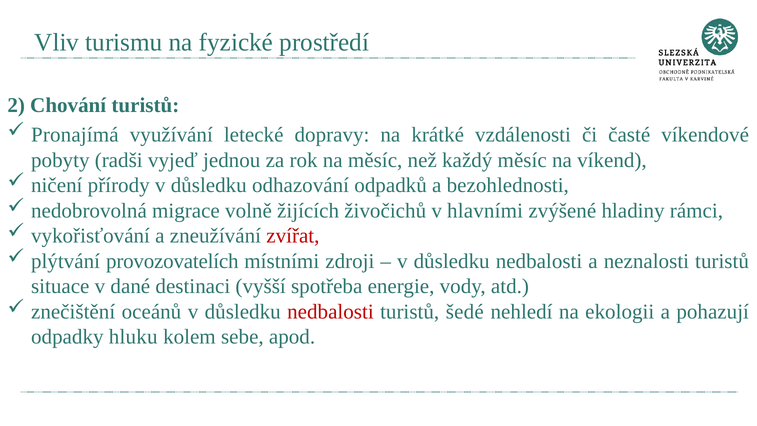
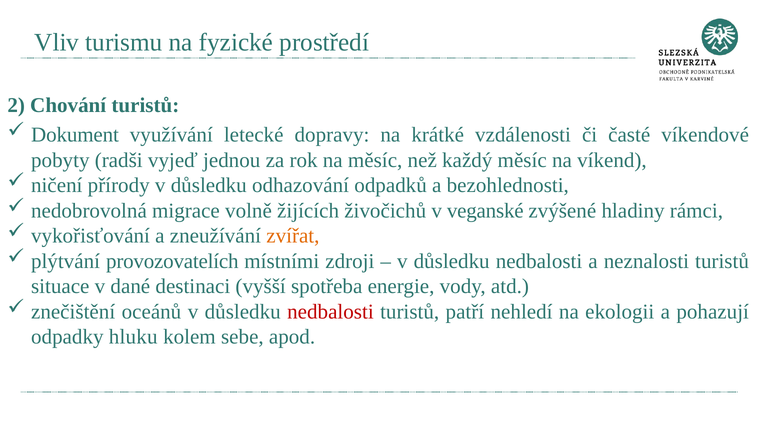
Pronajímá: Pronajímá -> Dokument (75, 135)
hlavními: hlavními -> veganské (485, 211)
zvířat colour: red -> orange (293, 236)
šedé: šedé -> patří (465, 312)
